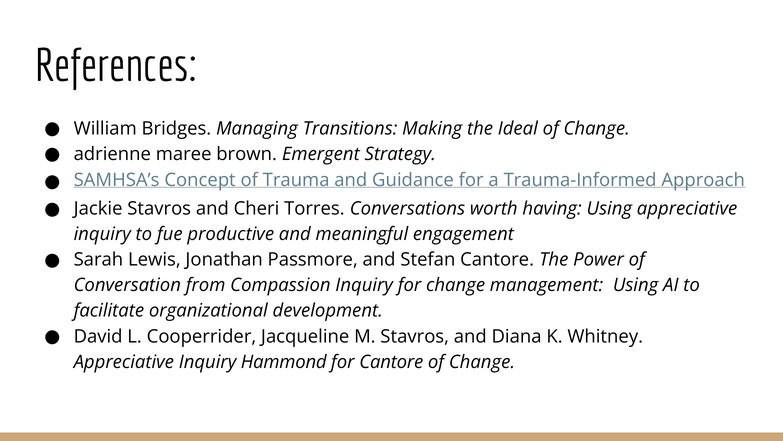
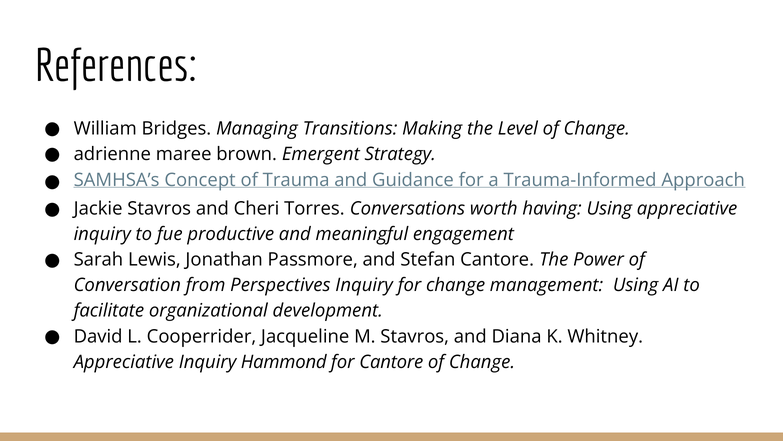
Ideal: Ideal -> Level (518, 128)
Compassion: Compassion -> Perspectives (280, 285)
